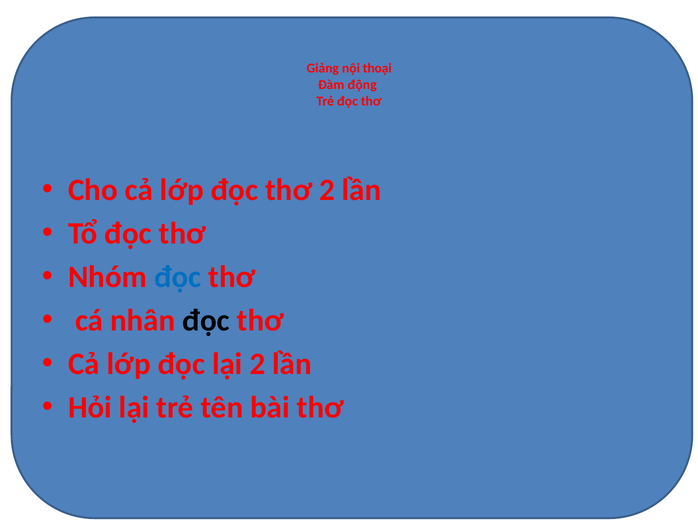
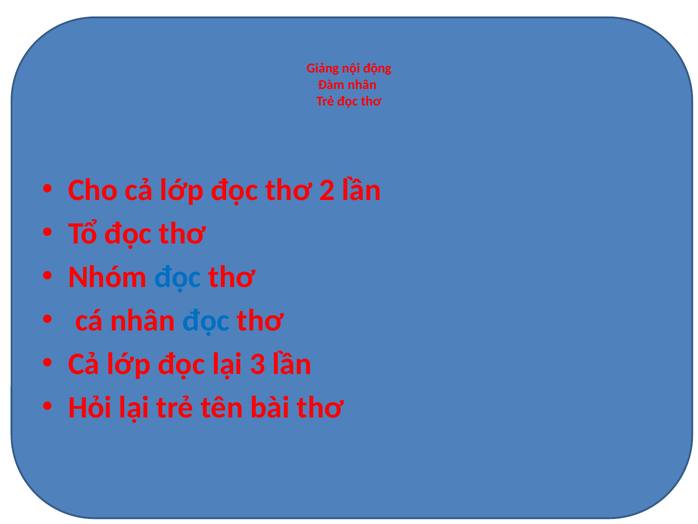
thoại: thoại -> động (377, 68)
Đàm động: động -> nhân (362, 85)
đọc colour: black -> blue (206, 320)
lại 2: 2 -> 3 (257, 364)
